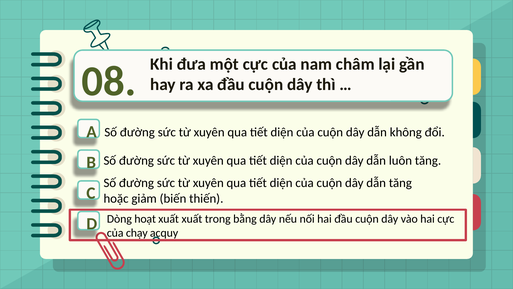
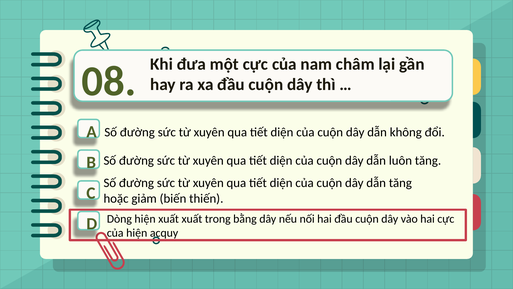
Dòng hoạt: hoạt -> hiện (145, 219)
của chạy: chạy -> hiện (137, 233)
